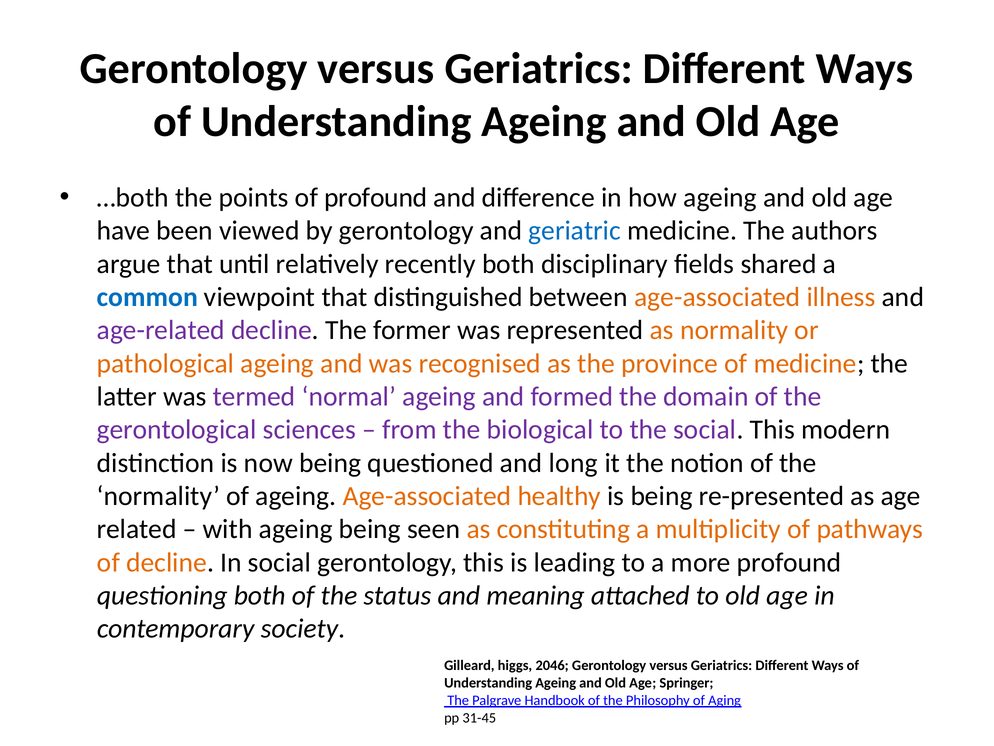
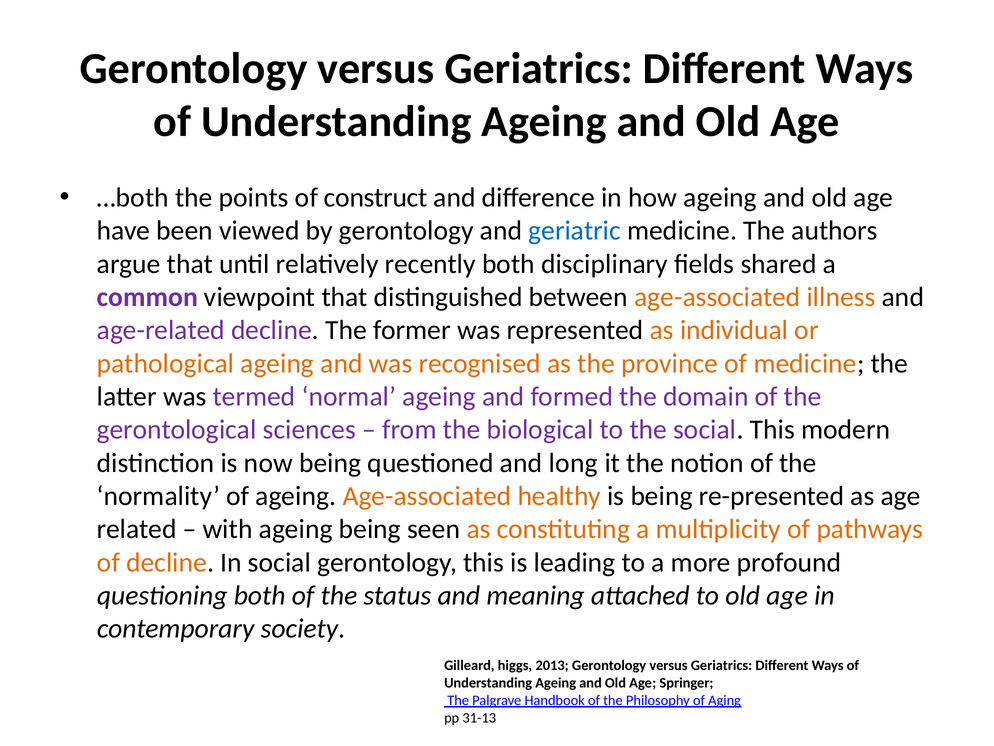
of profound: profound -> construct (376, 197)
common colour: blue -> purple (147, 297)
as normality: normality -> individual (734, 330)
2046: 2046 -> 2013 (552, 665)
31-45: 31-45 -> 31-13 (479, 718)
